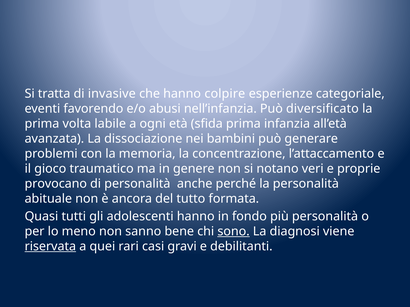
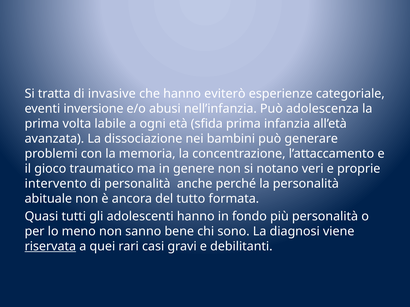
colpire: colpire -> eviterò (225, 94)
favorendo: favorendo -> inversione (93, 109)
diversificato: diversificato -> adolescenza (322, 109)
provocano: provocano -> intervento (56, 184)
sono underline: present -> none (234, 232)
